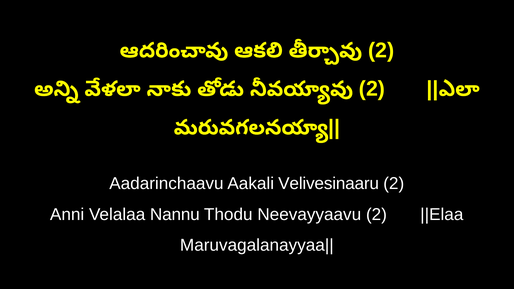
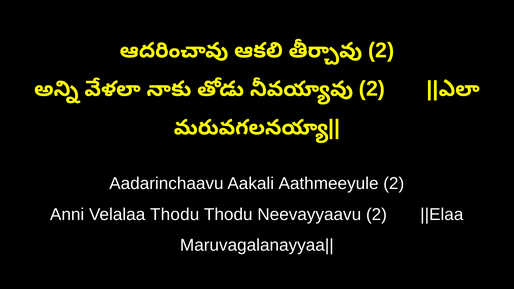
Velivesinaaru: Velivesinaaru -> Aathmeeyule (329, 184)
Velalaa Nannu: Nannu -> Thodu (175, 214)
